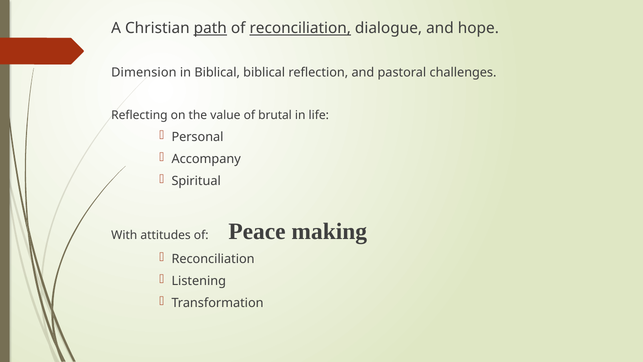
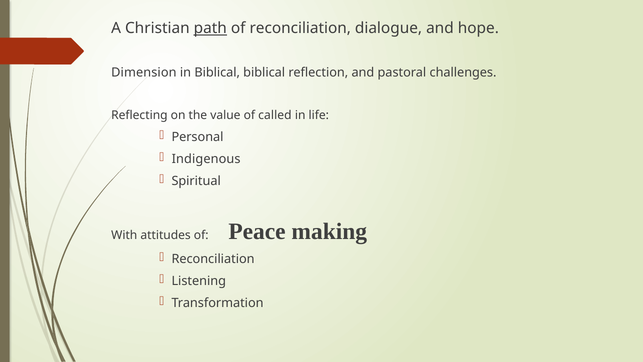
reconciliation underline: present -> none (300, 28)
brutal: brutal -> called (275, 115)
Accompany: Accompany -> Indigenous (206, 159)
